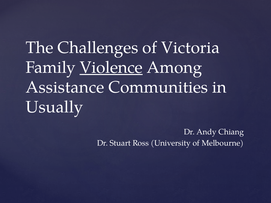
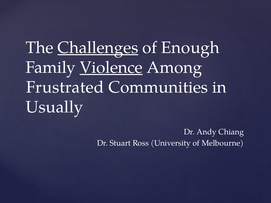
Challenges underline: none -> present (98, 48)
Victoria: Victoria -> Enough (190, 48)
Assistance: Assistance -> Frustrated (65, 87)
